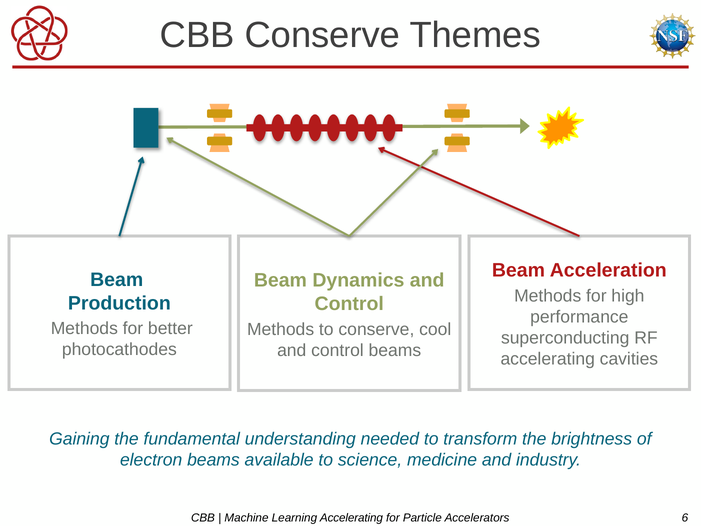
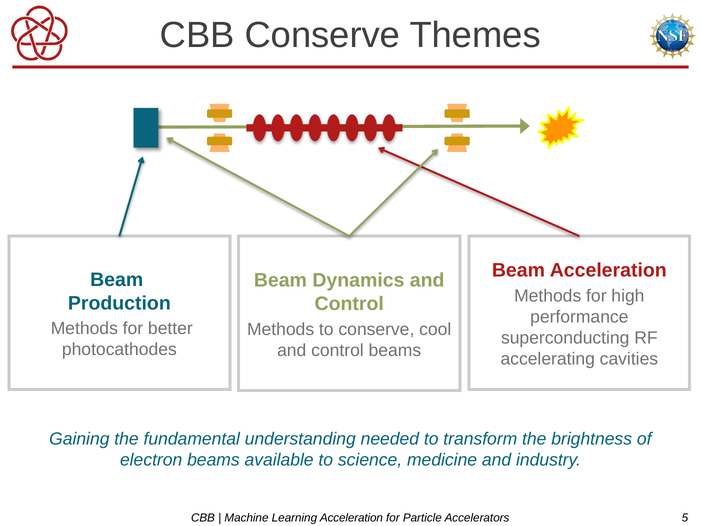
Learning Accelerating: Accelerating -> Acceleration (351, 518)
6: 6 -> 5 (685, 518)
